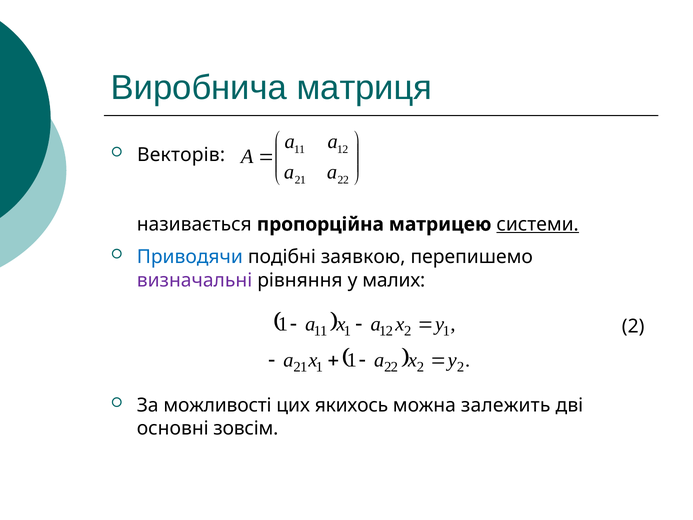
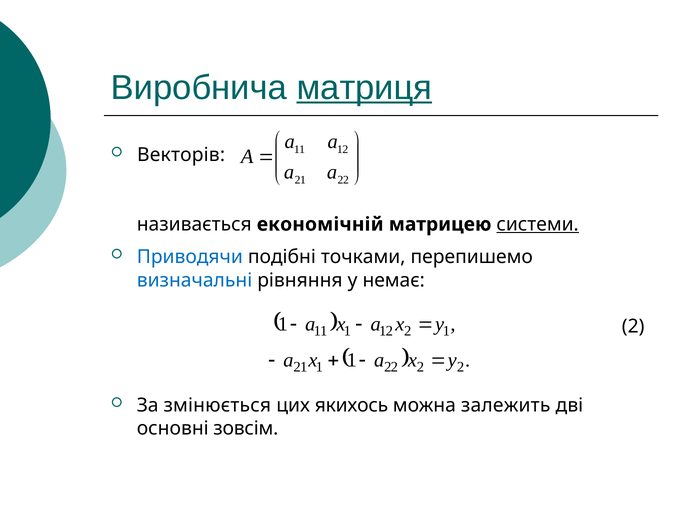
матриця underline: none -> present (364, 88)
пропорційна: пропорційна -> економічній (320, 224)
заявкою: заявкою -> точками (363, 257)
визначальні colour: purple -> blue (195, 280)
малих: малих -> немає (394, 280)
можливості: можливості -> змінюється (217, 405)
